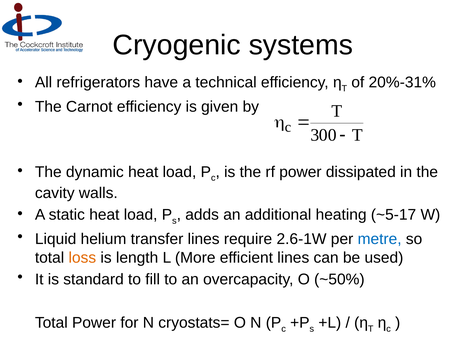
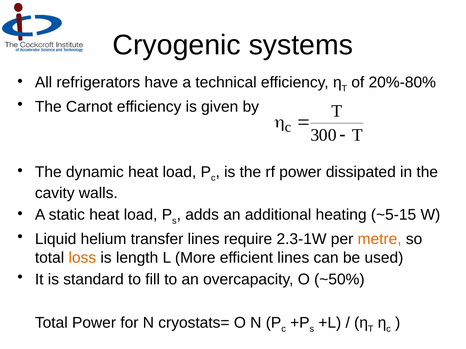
20%-31%: 20%-31% -> 20%-80% (402, 83)
~5-17: ~5-17 -> ~5-15 (394, 215)
2.6-1W: 2.6-1W -> 2.3-1W (302, 239)
metre colour: blue -> orange (380, 239)
